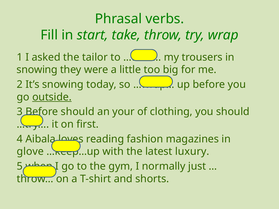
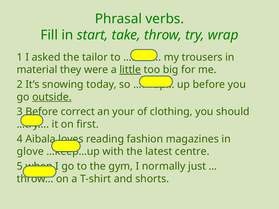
snowing: snowing -> material (37, 70)
little underline: none -> present (130, 70)
should: should -> correct (78, 112)
luxury: luxury -> centre (192, 152)
